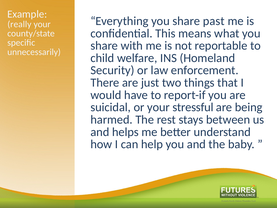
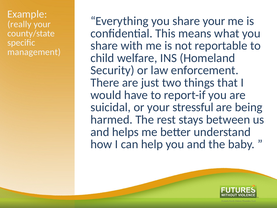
share past: past -> your (214, 21)
unnecessarily: unnecessarily -> management (34, 52)
